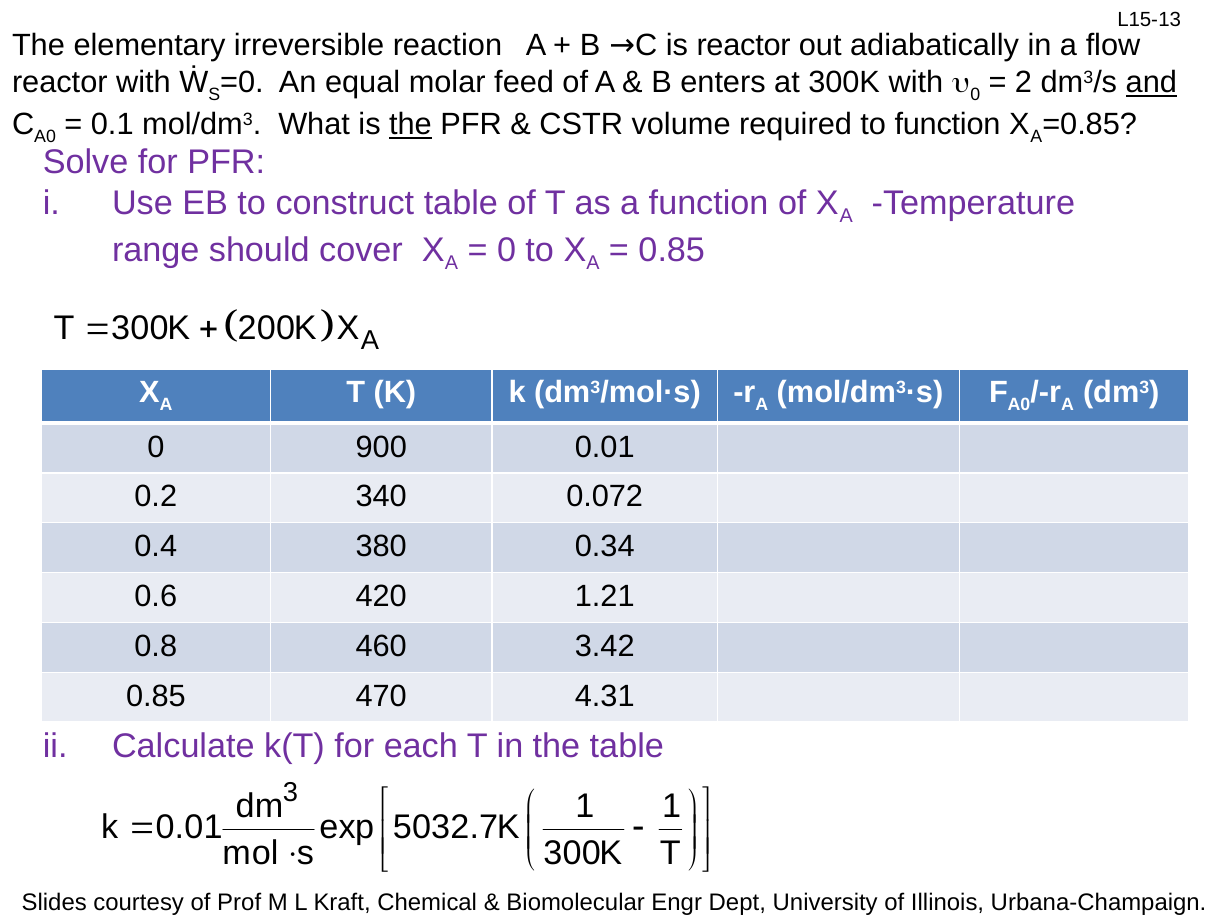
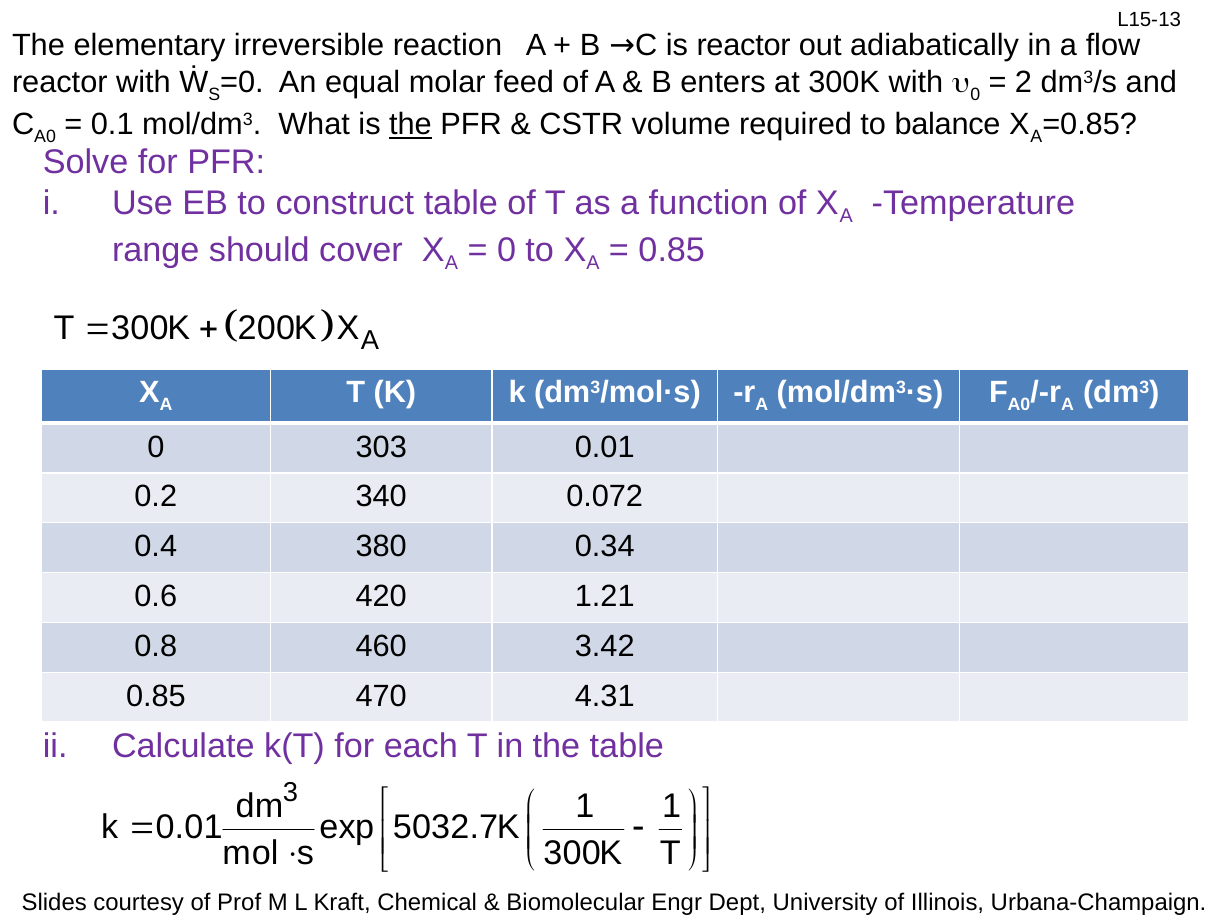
and underline: present -> none (1151, 83)
to function: function -> balance (948, 125)
900: 900 -> 303 (381, 447)
